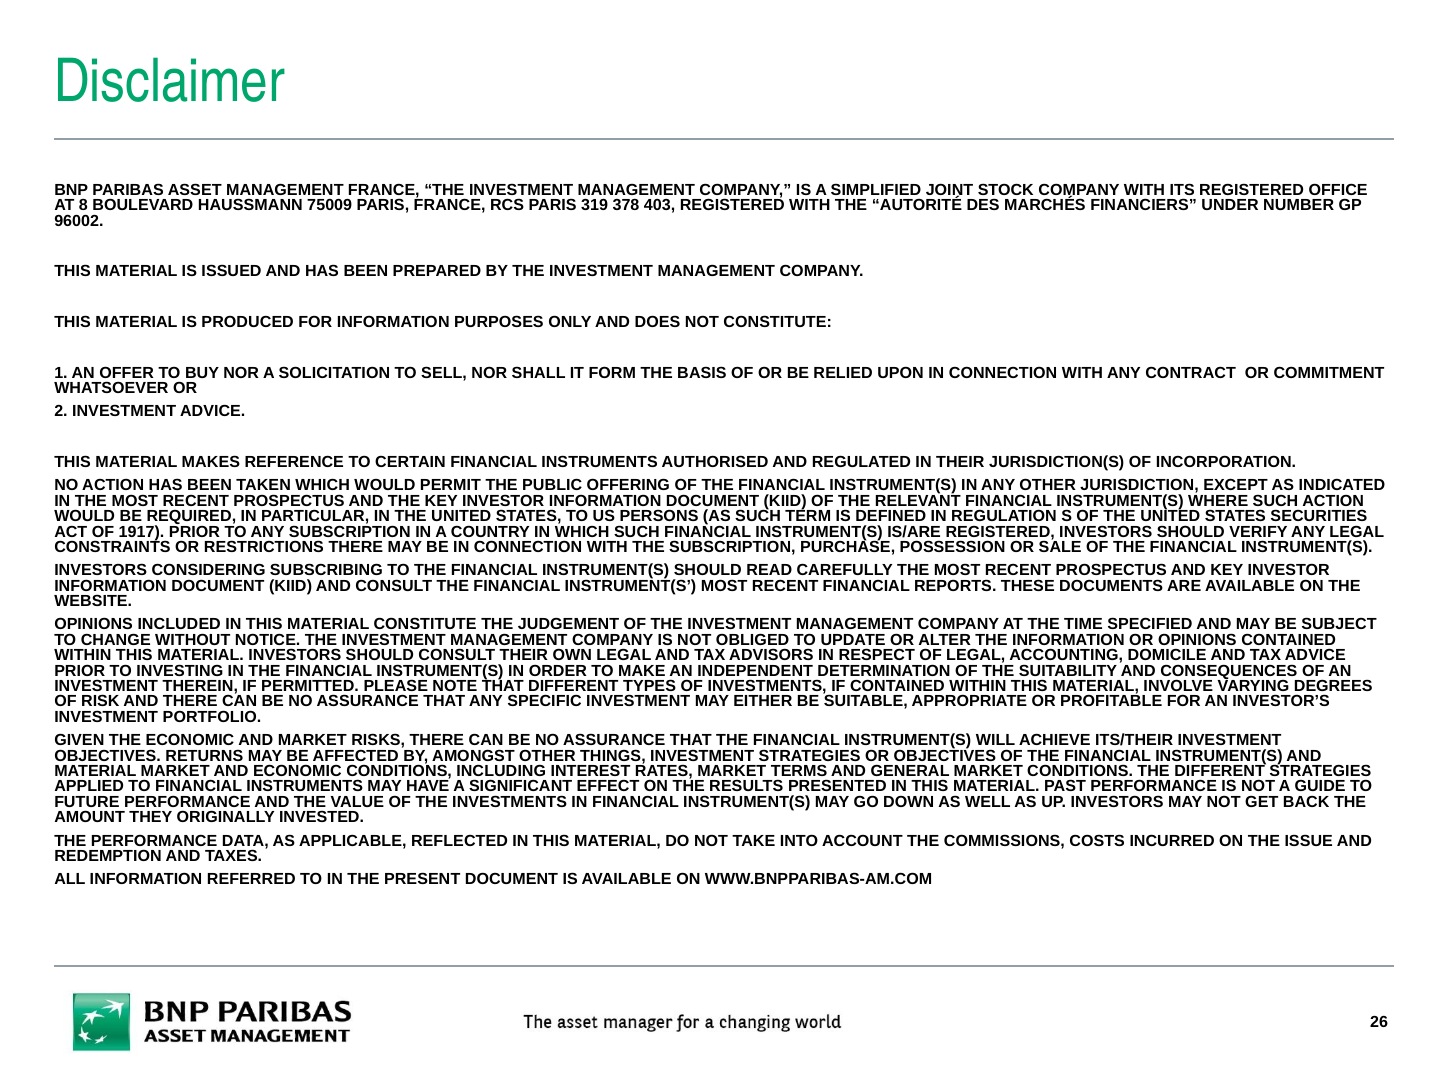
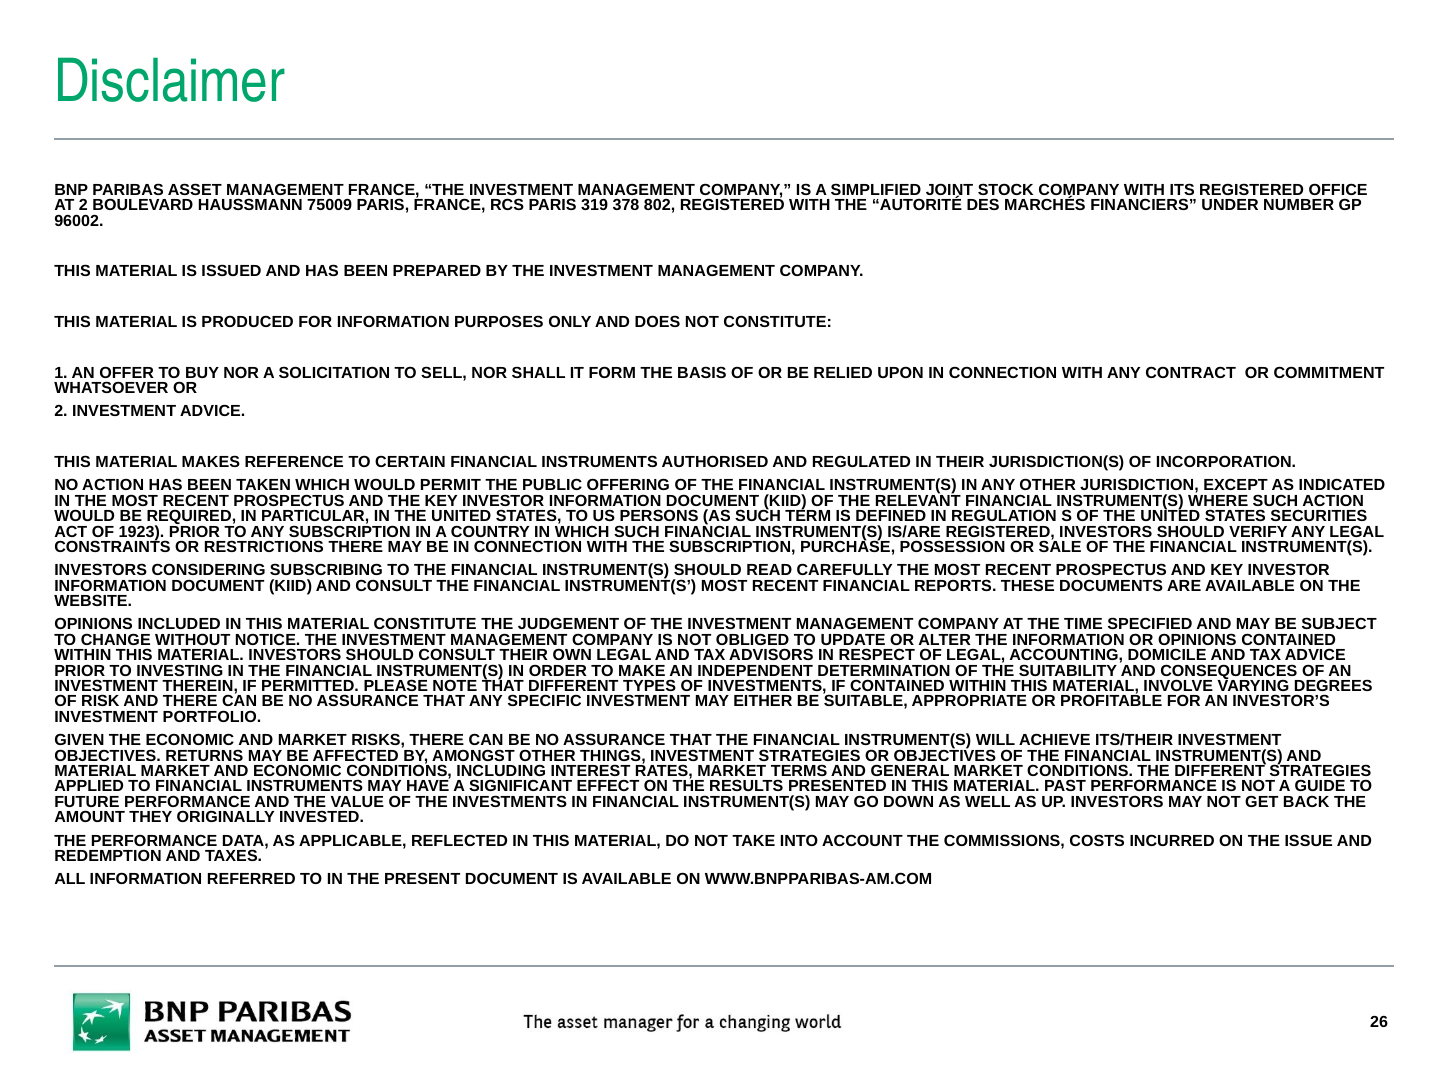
AT 8: 8 -> 2 (83, 206)
403: 403 -> 802 (660, 206)
1917: 1917 -> 1923 (141, 532)
